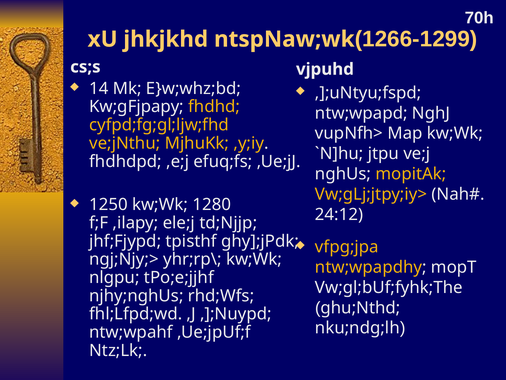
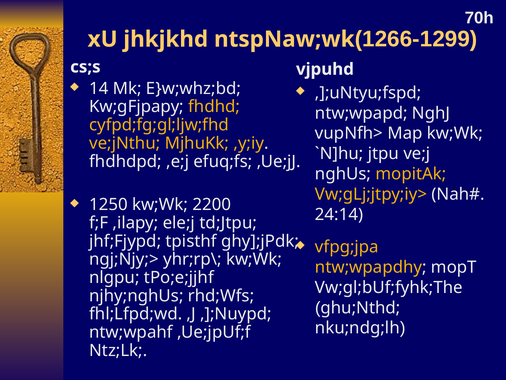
1280: 1280 -> 2200 (212, 204)
24:12: 24:12 -> 24:14 (339, 214)
td;Njjp: td;Njjp -> td;Jtpu (228, 223)
